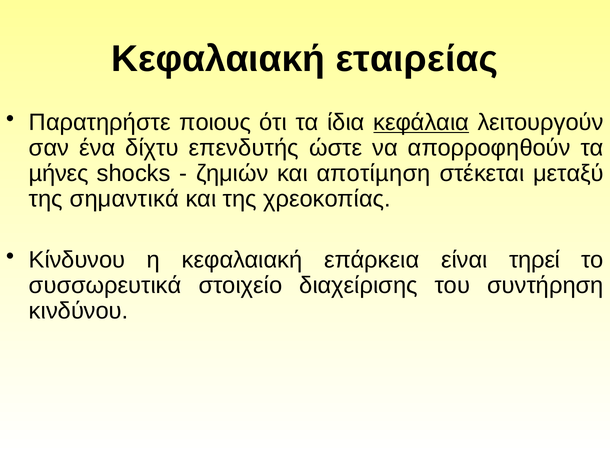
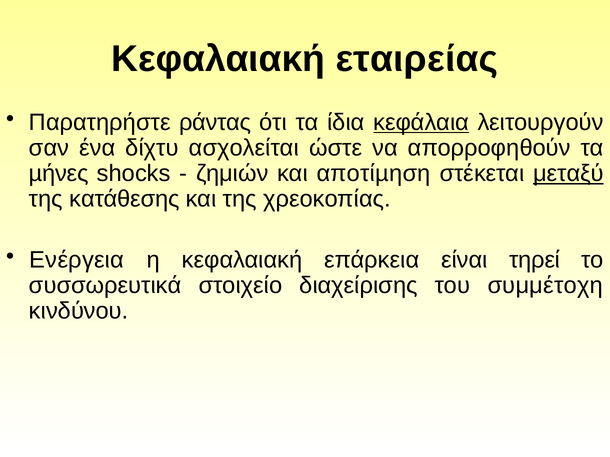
ποιους: ποιους -> ράντας (215, 122)
επενδυτής: επενδυτής -> ασχολείται (244, 148)
μεταξύ underline: none -> present (568, 174)
σημαντικά: σημαντικά -> κατάθεσης (124, 199)
Κίνδυνου: Κίνδυνου -> Ενέργεια (77, 260)
συντήρηση: συντήρηση -> συμμέτοχη (545, 286)
